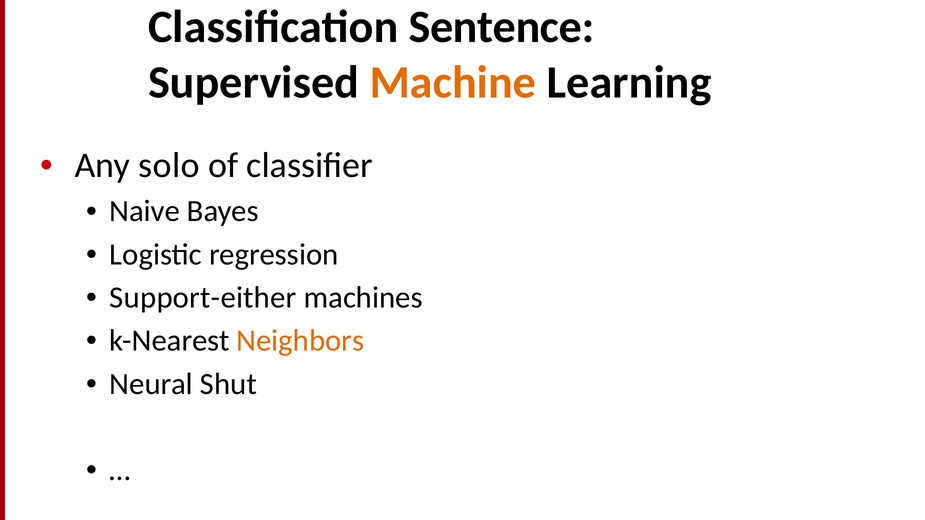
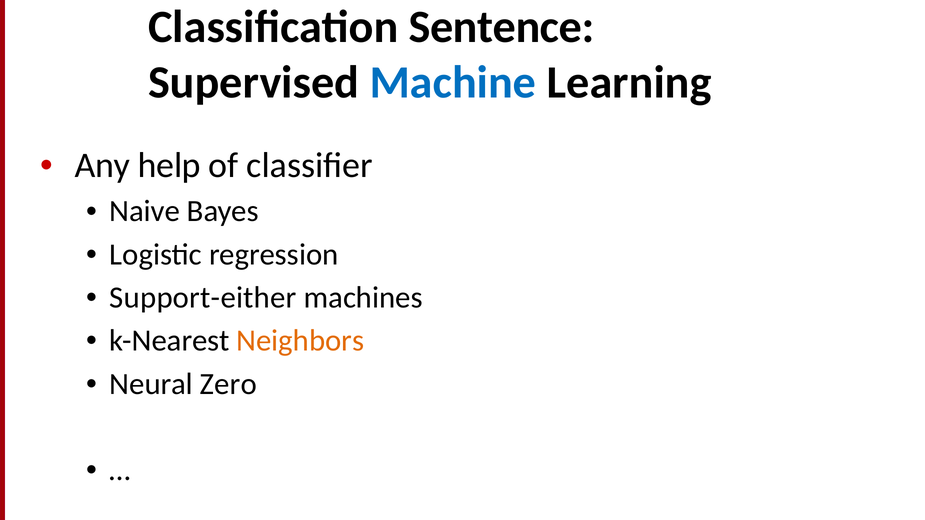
Machine colour: orange -> blue (453, 83)
solo: solo -> help (169, 166)
Shut: Shut -> Zero (228, 384)
